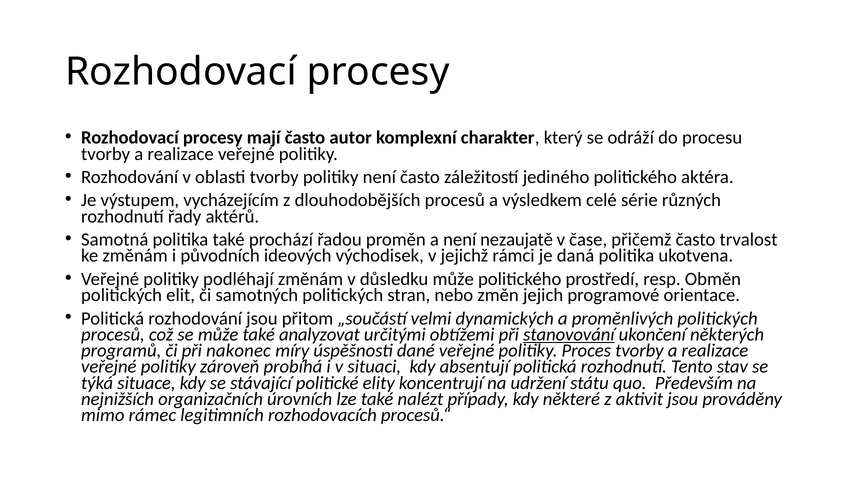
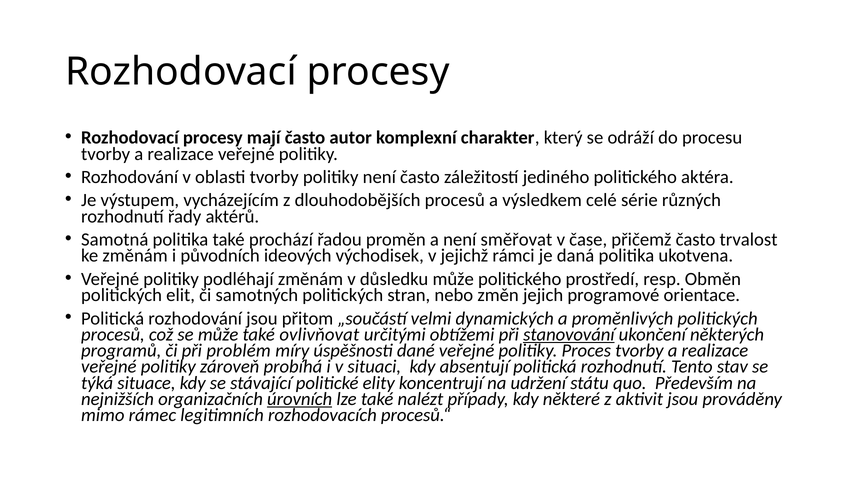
nezaujatě: nezaujatě -> směřovat (516, 240)
analyzovat: analyzovat -> ovlivňovat (319, 335)
nakonec: nakonec -> problém (239, 351)
úrovních underline: none -> present (300, 399)
